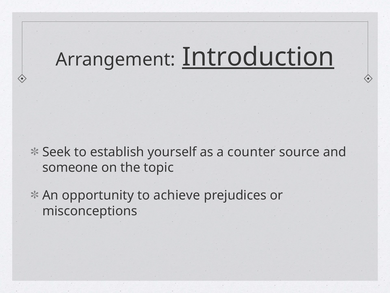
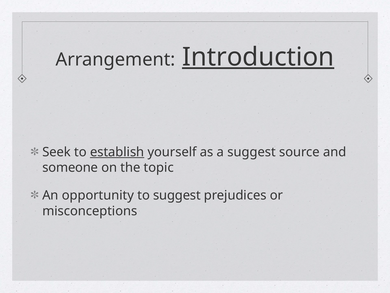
establish underline: none -> present (117, 152)
a counter: counter -> suggest (252, 152)
to achieve: achieve -> suggest (177, 195)
